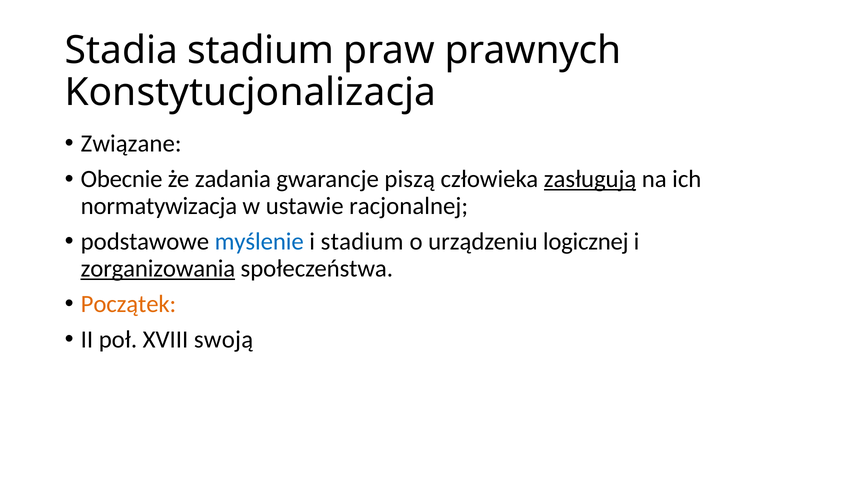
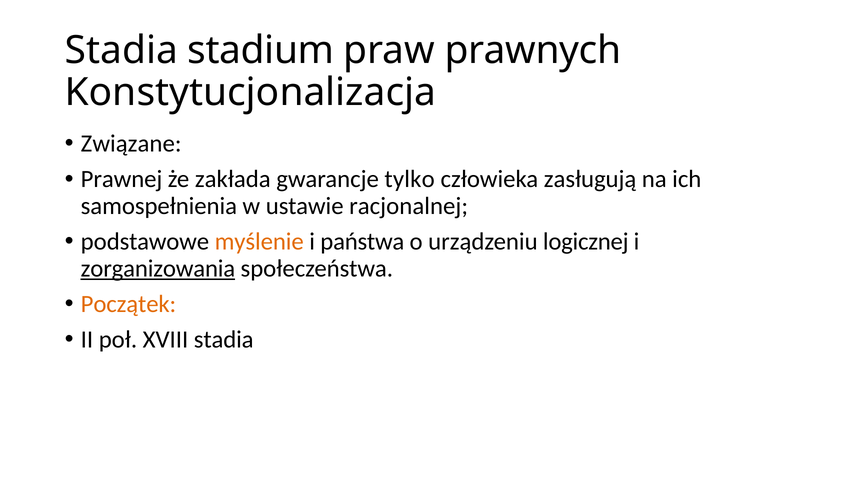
Obecnie: Obecnie -> Prawnej (122, 179)
zadania: zadania -> zakłada (233, 179)
piszą: piszą -> tylko (410, 179)
zasługują underline: present -> none (590, 179)
normatywizacja: normatywizacja -> samospełnienia (159, 206)
myślenie colour: blue -> orange (259, 242)
i stadium: stadium -> państwa (362, 242)
XVIII swoją: swoją -> stadia (224, 340)
